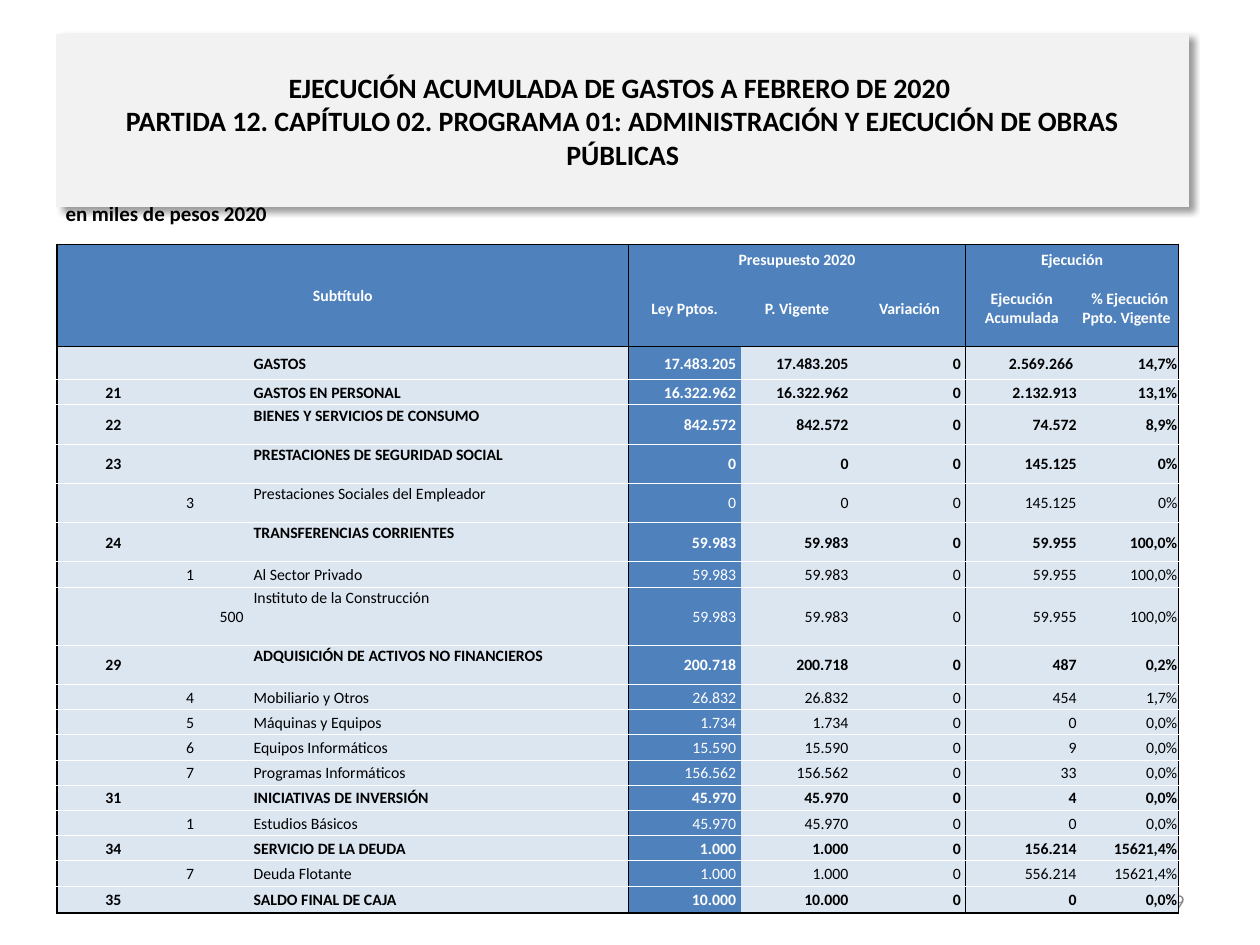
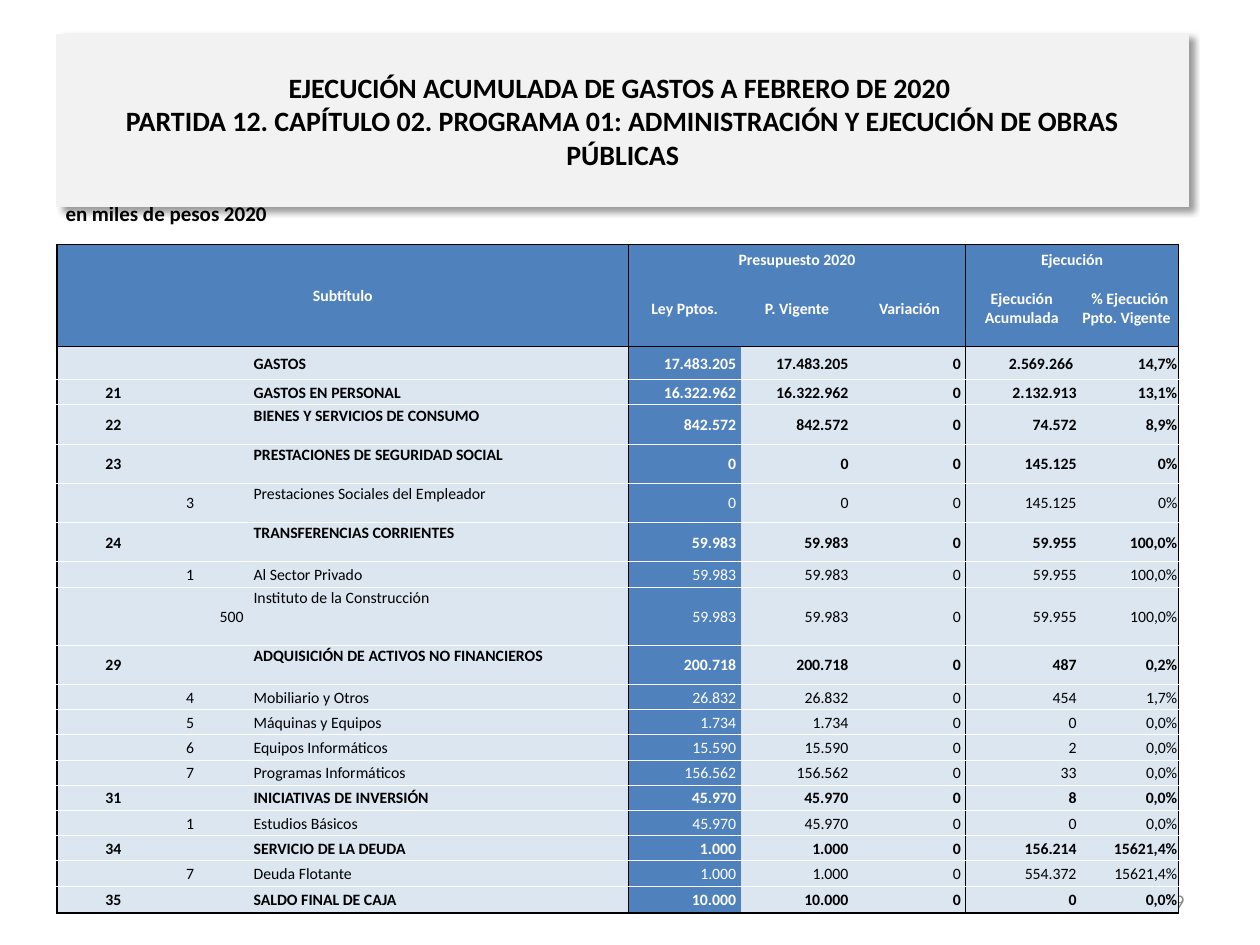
0 9: 9 -> 2 (1073, 748)
0 4: 4 -> 8 (1073, 799)
556.214: 556.214 -> 554.372 (1051, 874)
